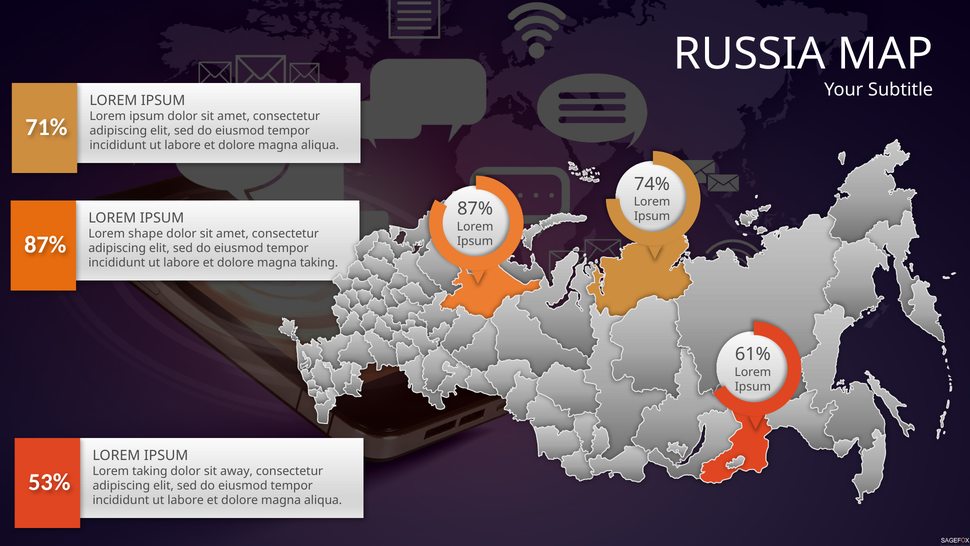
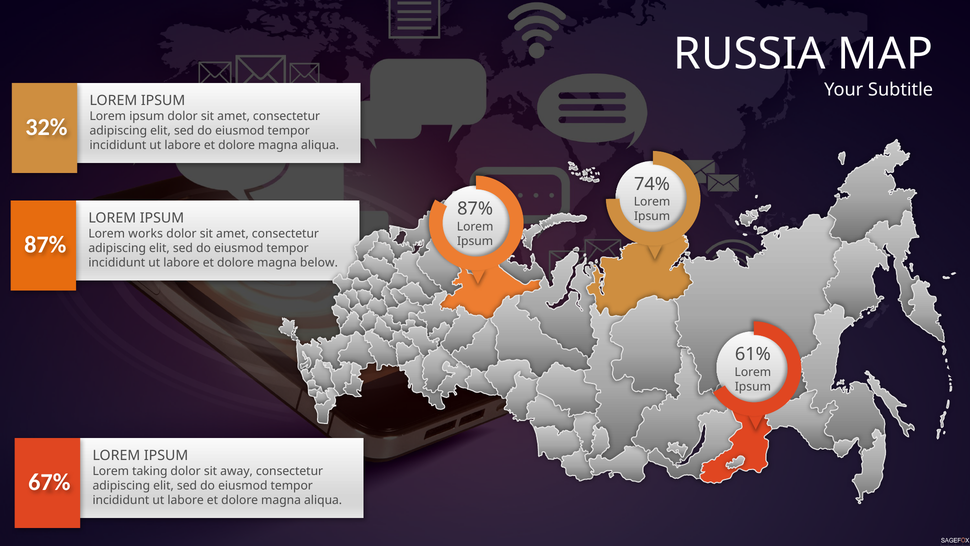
71%: 71% -> 32% (46, 127)
shape: shape -> works (146, 234)
magna taking: taking -> below (319, 263)
53%: 53% -> 67% (49, 482)
